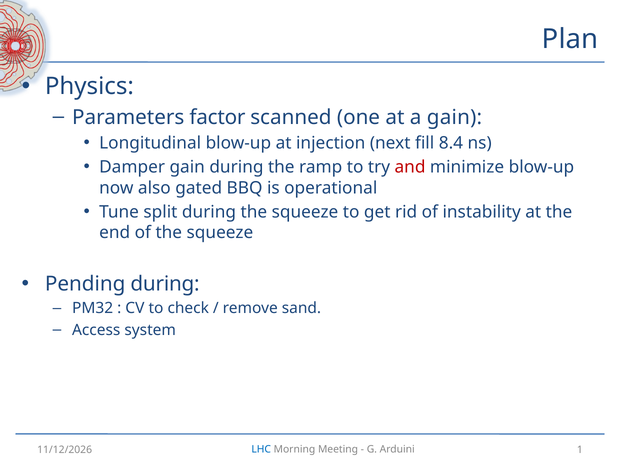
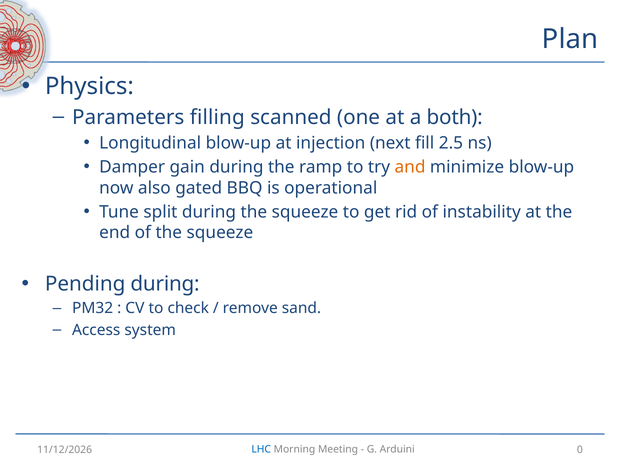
factor: factor -> filling (217, 117)
a gain: gain -> both (455, 117)
8.4: 8.4 -> 2.5 (451, 143)
and colour: red -> orange (410, 167)
1: 1 -> 0 (580, 450)
